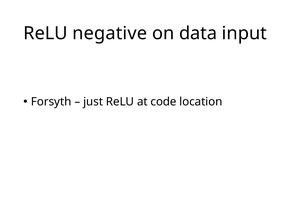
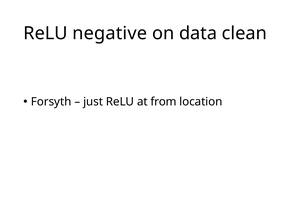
input: input -> clean (244, 33)
code: code -> from (163, 102)
